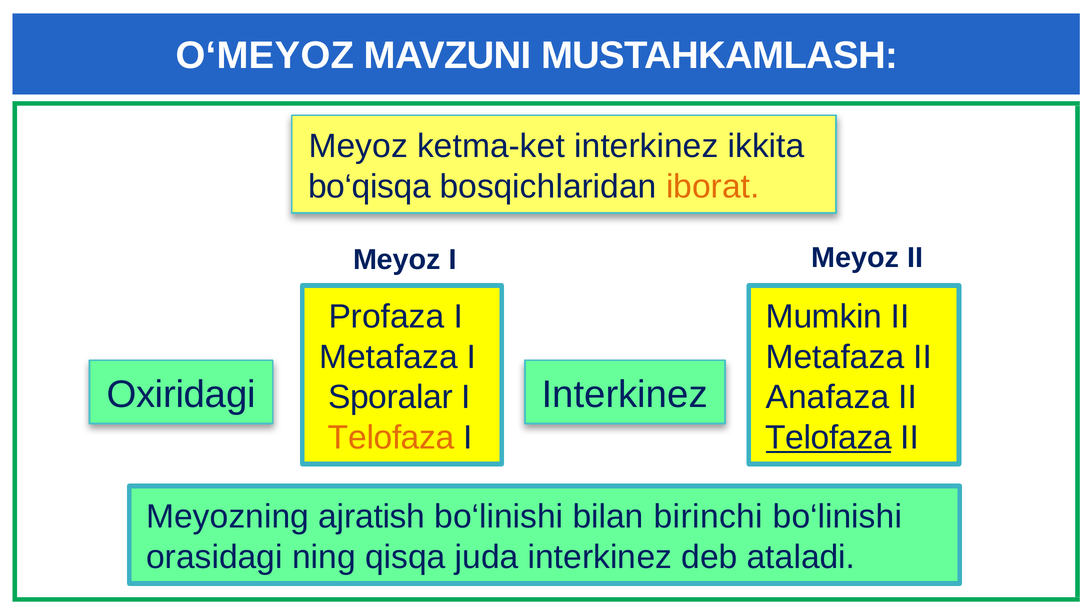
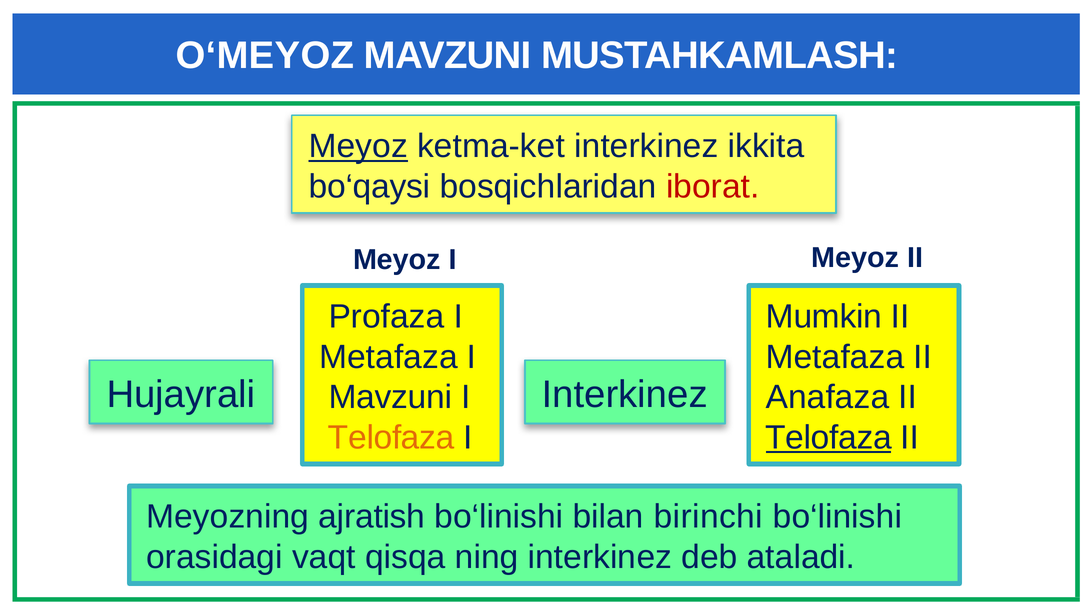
Meyoz underline: none -> present (358, 146)
bo‘qisqa: bo‘qisqa -> bo‘qaysi (370, 187)
iborat colour: orange -> red (713, 187)
Oxiridagi: Oxiridagi -> Hujayrali (181, 394)
Sporalar: Sporalar -> Mavzuni (390, 397)
ning: ning -> vaqt (324, 557)
juda: juda -> ning (487, 557)
